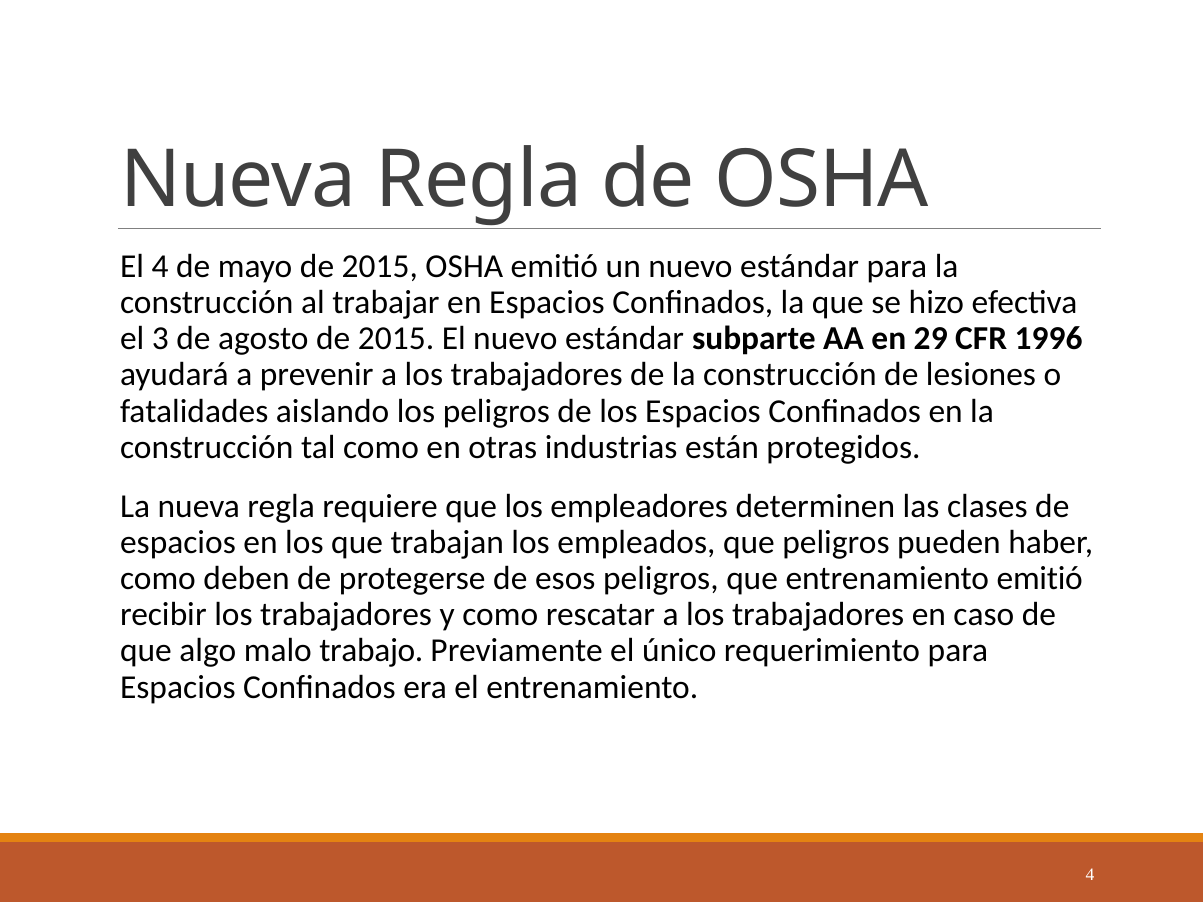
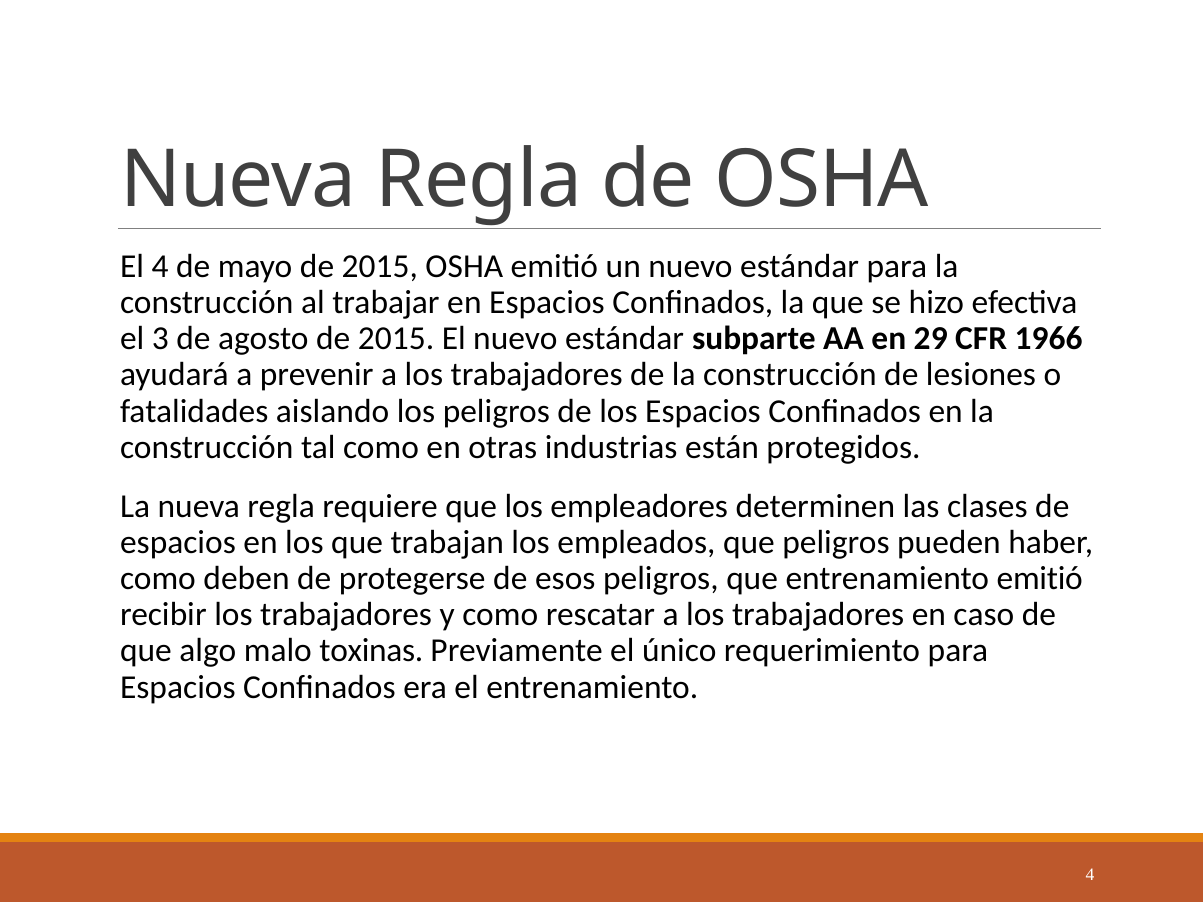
1996: 1996 -> 1966 (1049, 339)
trabajo: trabajo -> toxinas (371, 651)
